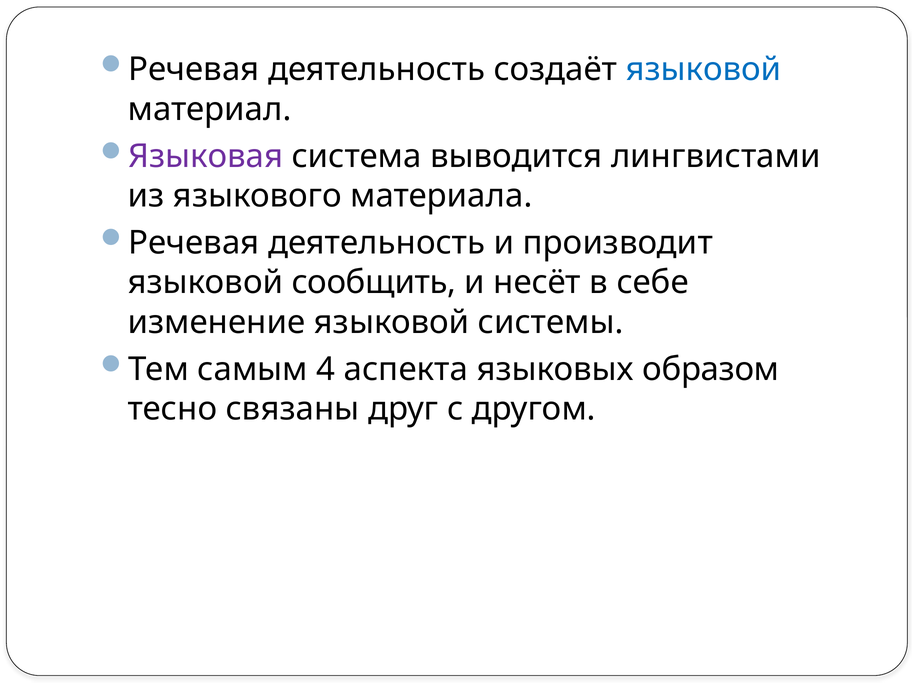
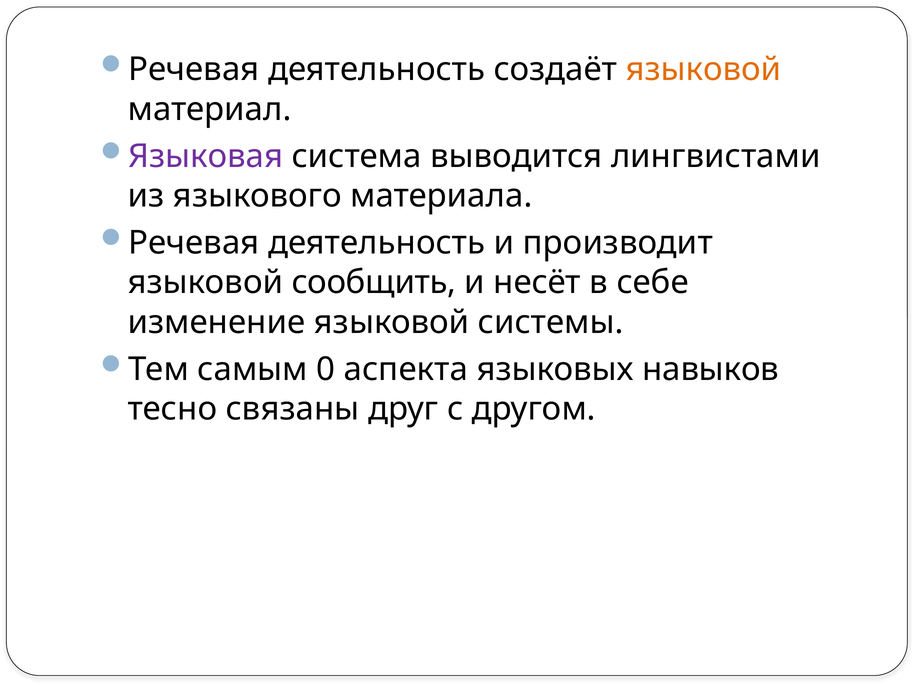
языковой colour: blue -> orange (703, 70)
4: 4 -> 0 (326, 369)
образом: образом -> навыков (711, 369)
